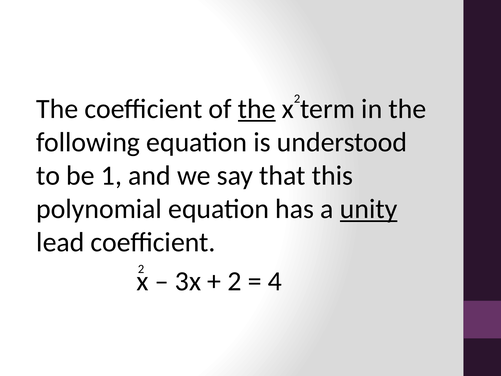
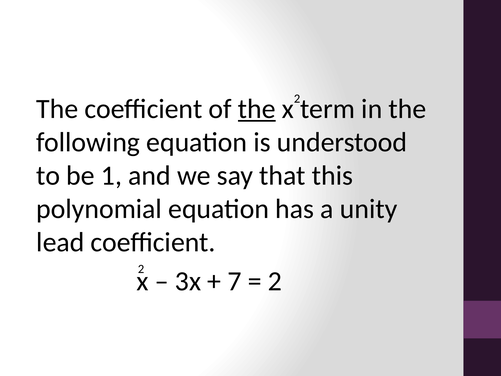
unity underline: present -> none (369, 209)
2: 2 -> 7 (234, 281)
4: 4 -> 2 (275, 281)
